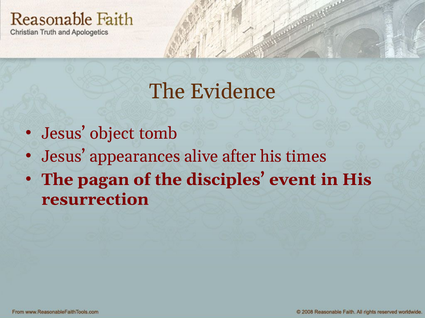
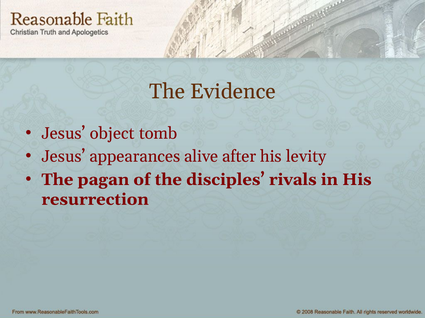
times: times -> levity (306, 157)
event: event -> rivals (293, 180)
